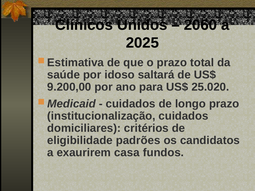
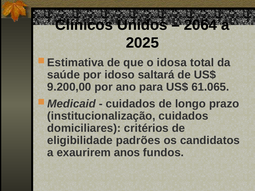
2060: 2060 -> 2064 (200, 25)
o prazo: prazo -> idosa (172, 63)
25.020: 25.020 -> 61.065 (210, 87)
casa: casa -> anos (127, 153)
